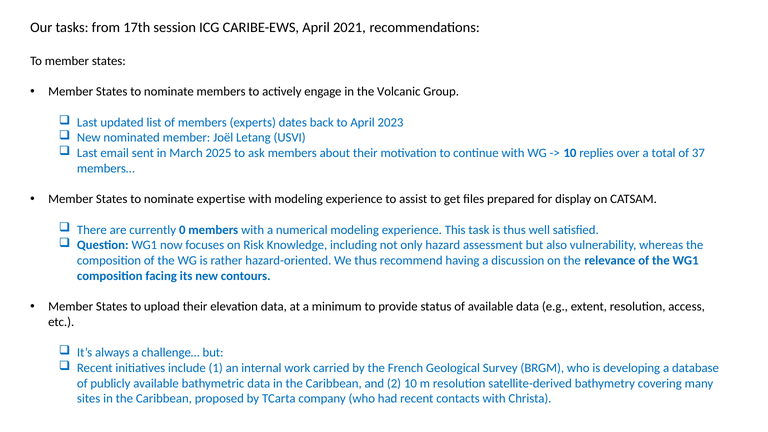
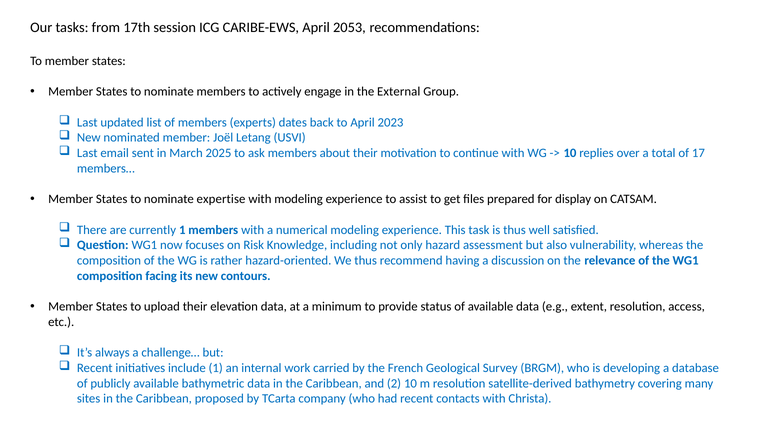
2021: 2021 -> 2053 (349, 28)
Volcanic: Volcanic -> External (399, 92)
37: 37 -> 17 (698, 153)
currently 0: 0 -> 1 (182, 230)
